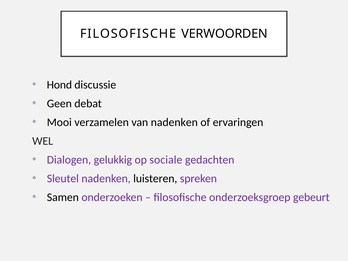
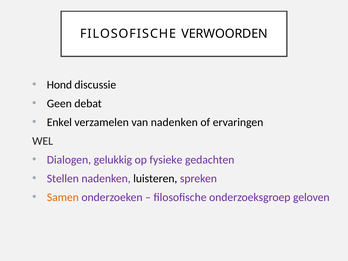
Mooi: Mooi -> Enkel (59, 122)
sociale: sociale -> fysieke (166, 160)
Sleutel: Sleutel -> Stellen (63, 179)
Samen colour: black -> orange (63, 197)
gebeurt: gebeurt -> geloven (311, 197)
